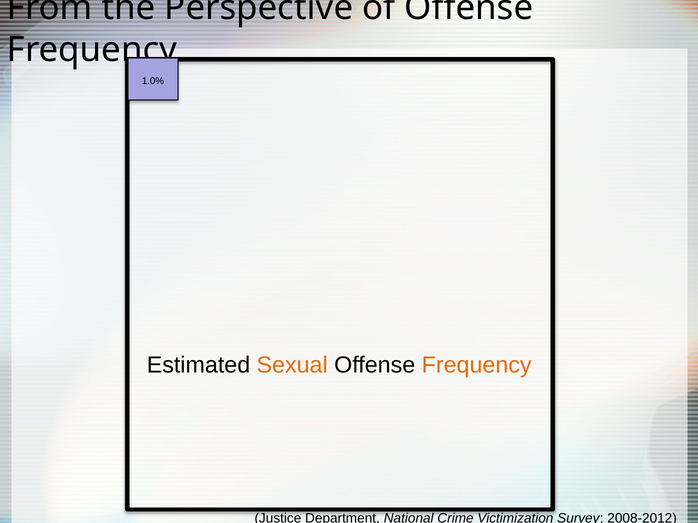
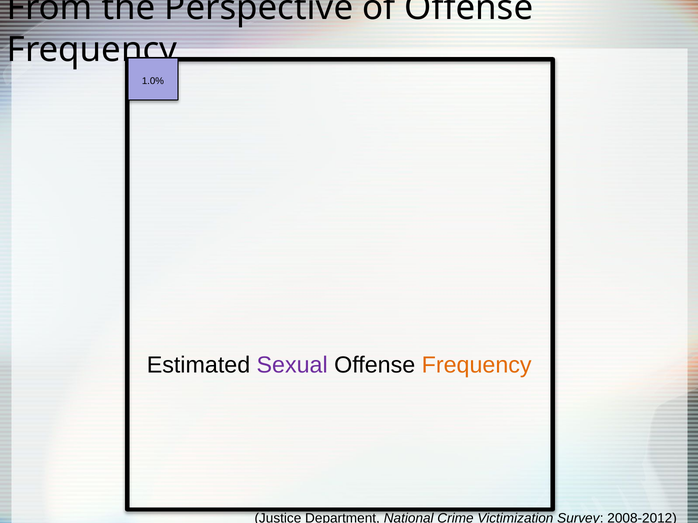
Sexual colour: orange -> purple (292, 365)
